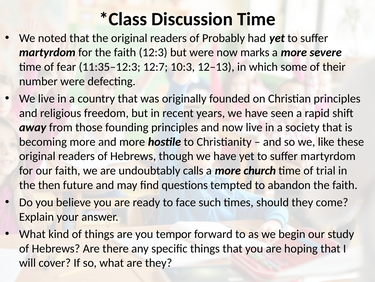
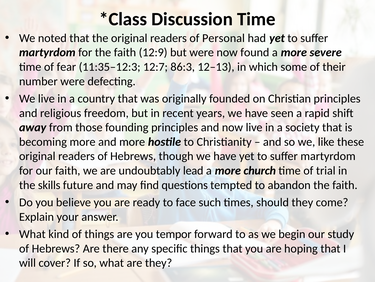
Probably: Probably -> Personal (224, 38)
12:3: 12:3 -> 12:9 (153, 52)
marks: marks -> found (255, 52)
10:3: 10:3 -> 86:3 (183, 67)
calls: calls -> lead (193, 170)
then: then -> skills (49, 185)
